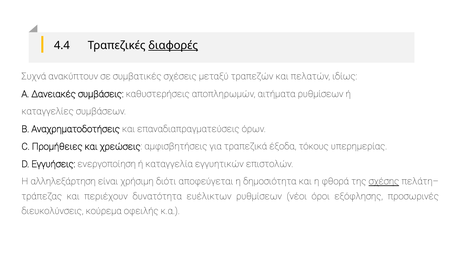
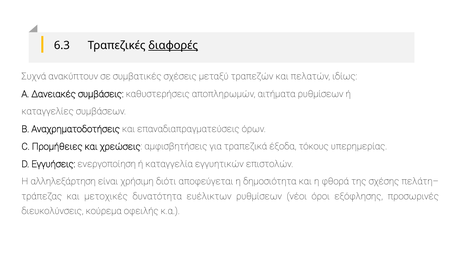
4.4: 4.4 -> 6.3 (62, 45)
σχέσης underline: present -> none (384, 181)
περιέχουν: περιέχουν -> μετοχικές (106, 196)
